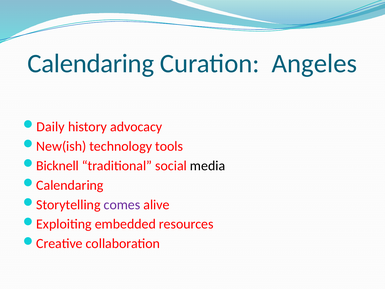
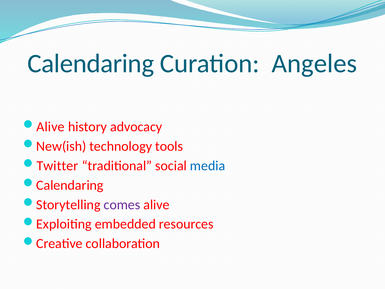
Daily: Daily -> Alive (51, 127)
Bicknell: Bicknell -> Twitter (57, 166)
media colour: black -> blue (208, 166)
